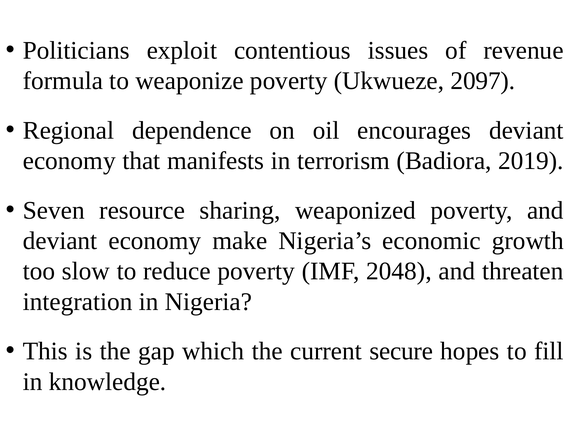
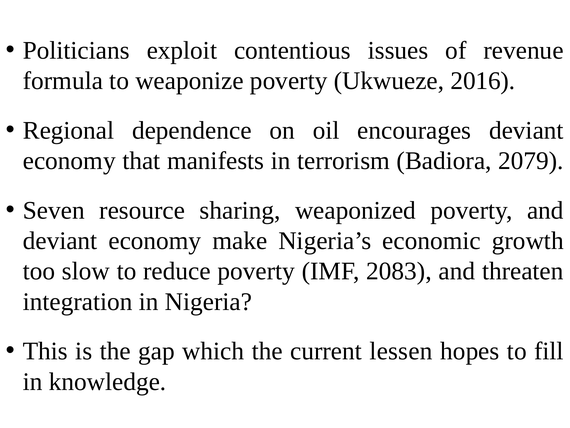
2097: 2097 -> 2016 (483, 81)
2019: 2019 -> 2079 (531, 161)
2048: 2048 -> 2083 (399, 271)
secure: secure -> lessen (401, 351)
